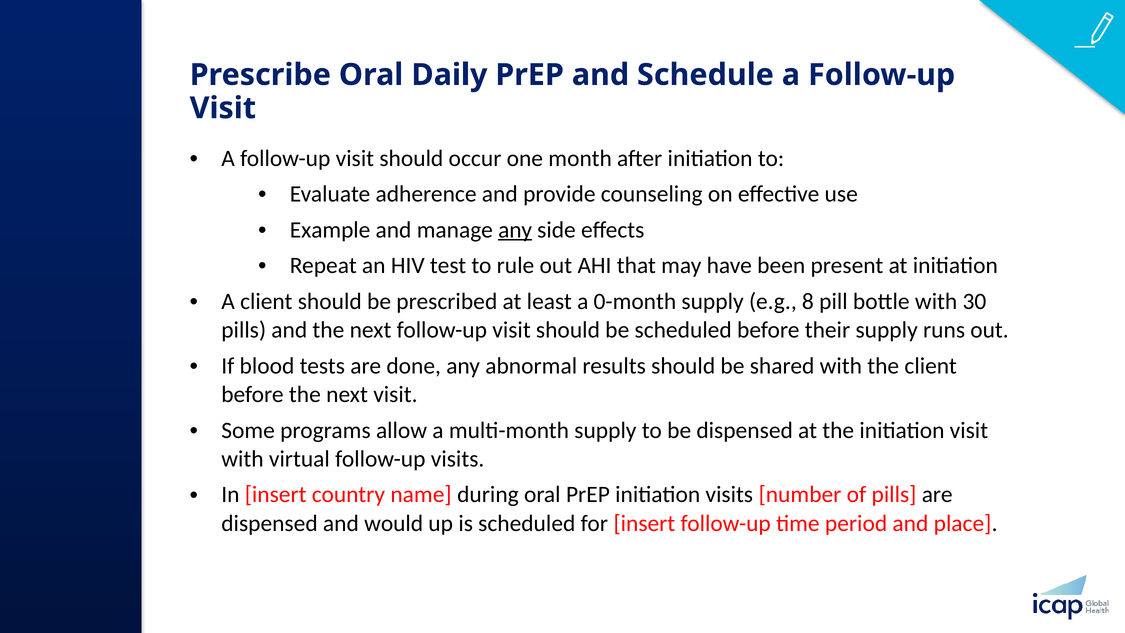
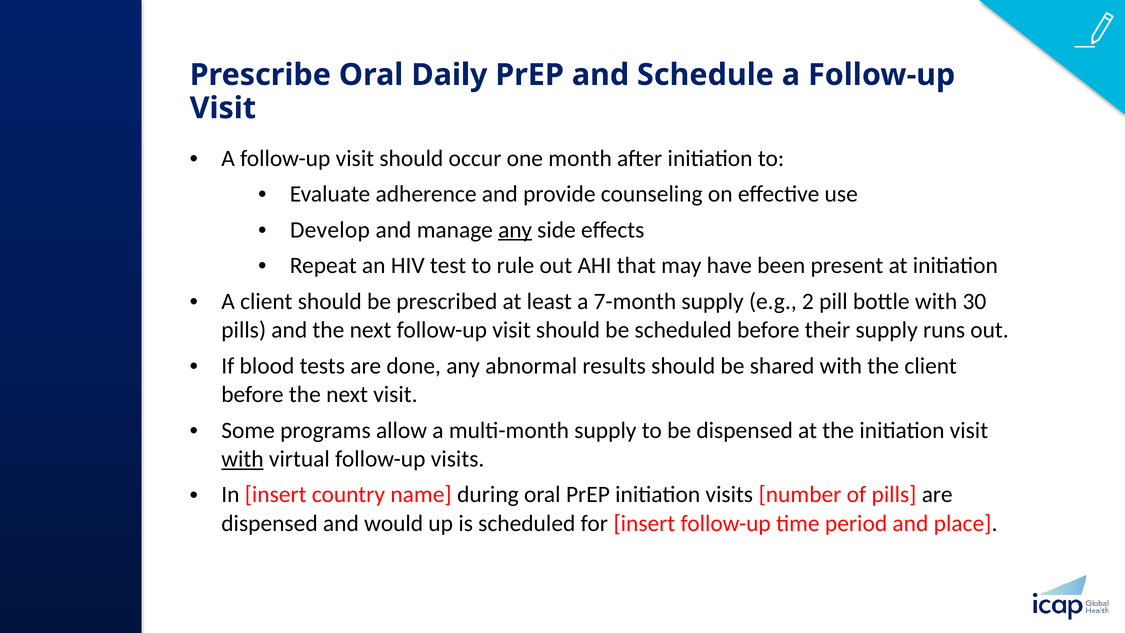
Example: Example -> Develop (330, 230)
0-month: 0-month -> 7-month (635, 301)
8: 8 -> 2 (808, 301)
with underline: none -> present (242, 459)
